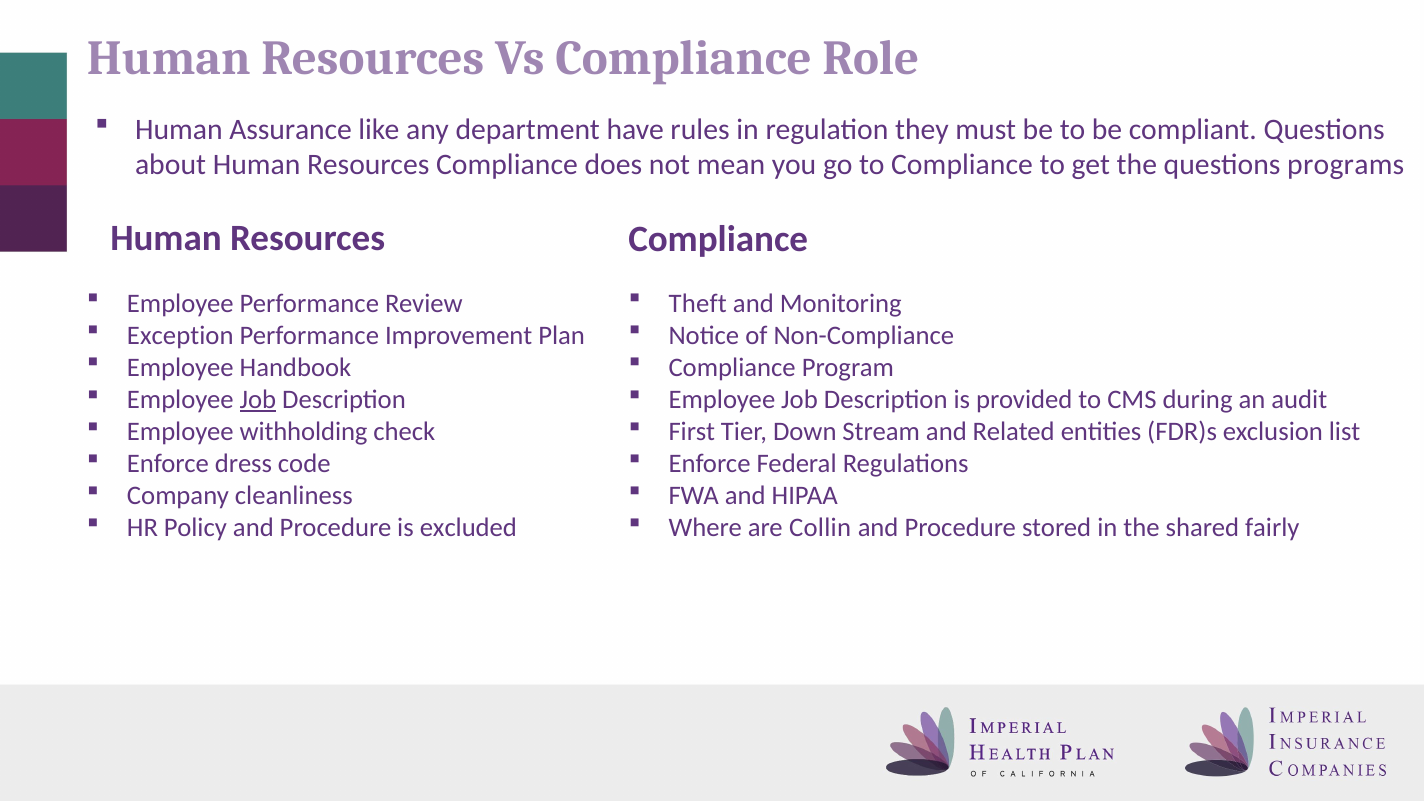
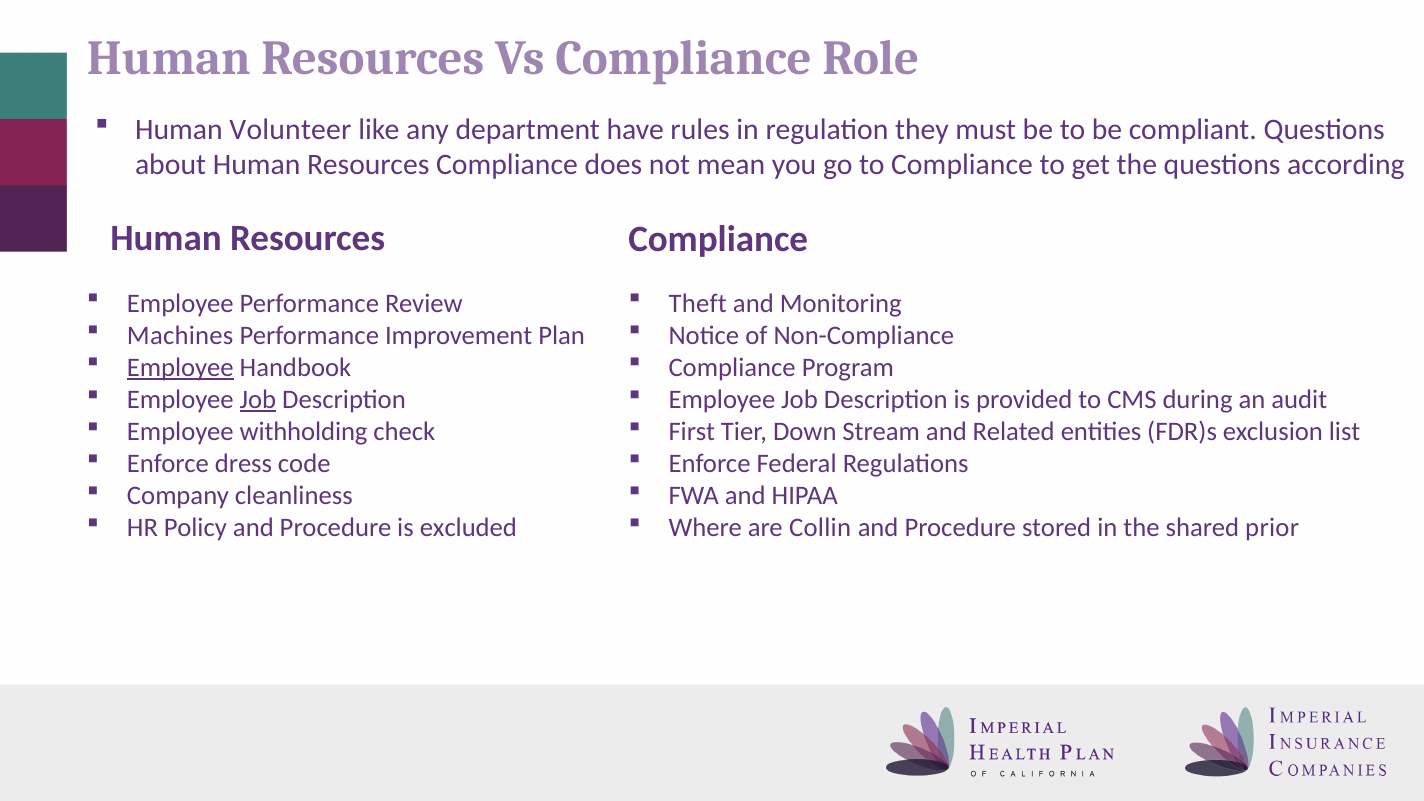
Assurance: Assurance -> Volunteer (290, 130)
programs: programs -> according (1346, 165)
Exception: Exception -> Machines (180, 336)
Employee underline: none -> present (180, 368)
fairly: fairly -> prior (1272, 528)
